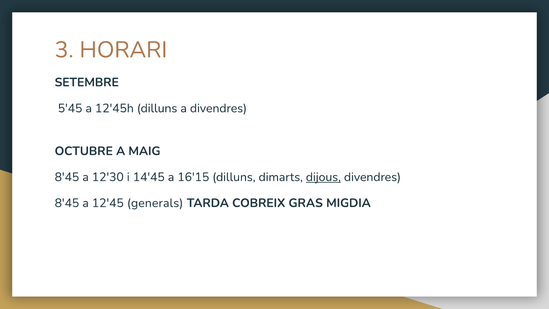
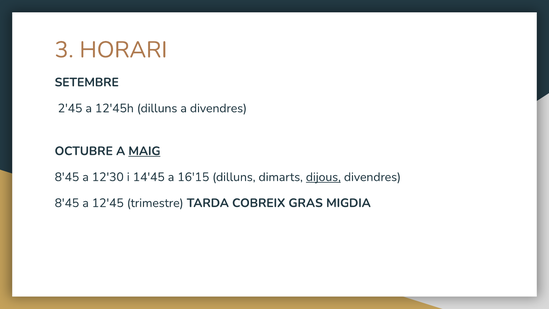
5'45: 5'45 -> 2'45 (70, 108)
MAIG underline: none -> present (144, 151)
generals: generals -> trimestre (155, 203)
